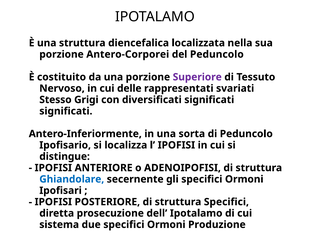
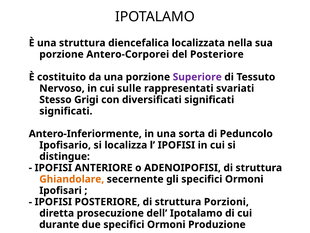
del Peduncolo: Peduncolo -> Posteriore (217, 54)
delle: delle -> sulle (129, 88)
Ghiandolare colour: blue -> orange (72, 179)
struttura Specifici: Specifici -> Porzioni (226, 201)
sistema: sistema -> durante (59, 224)
